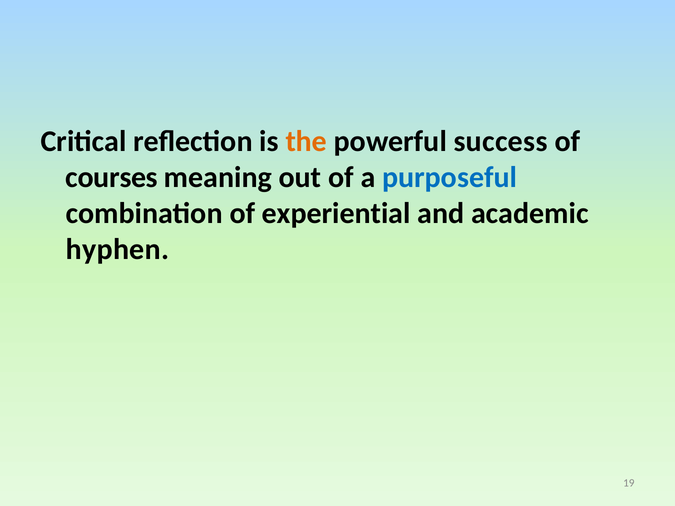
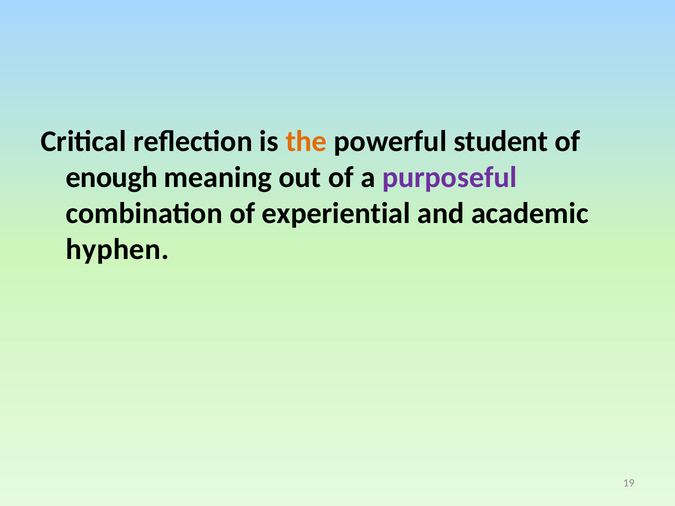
success: success -> student (501, 142)
courses: courses -> enough (112, 178)
purposeful colour: blue -> purple (450, 178)
